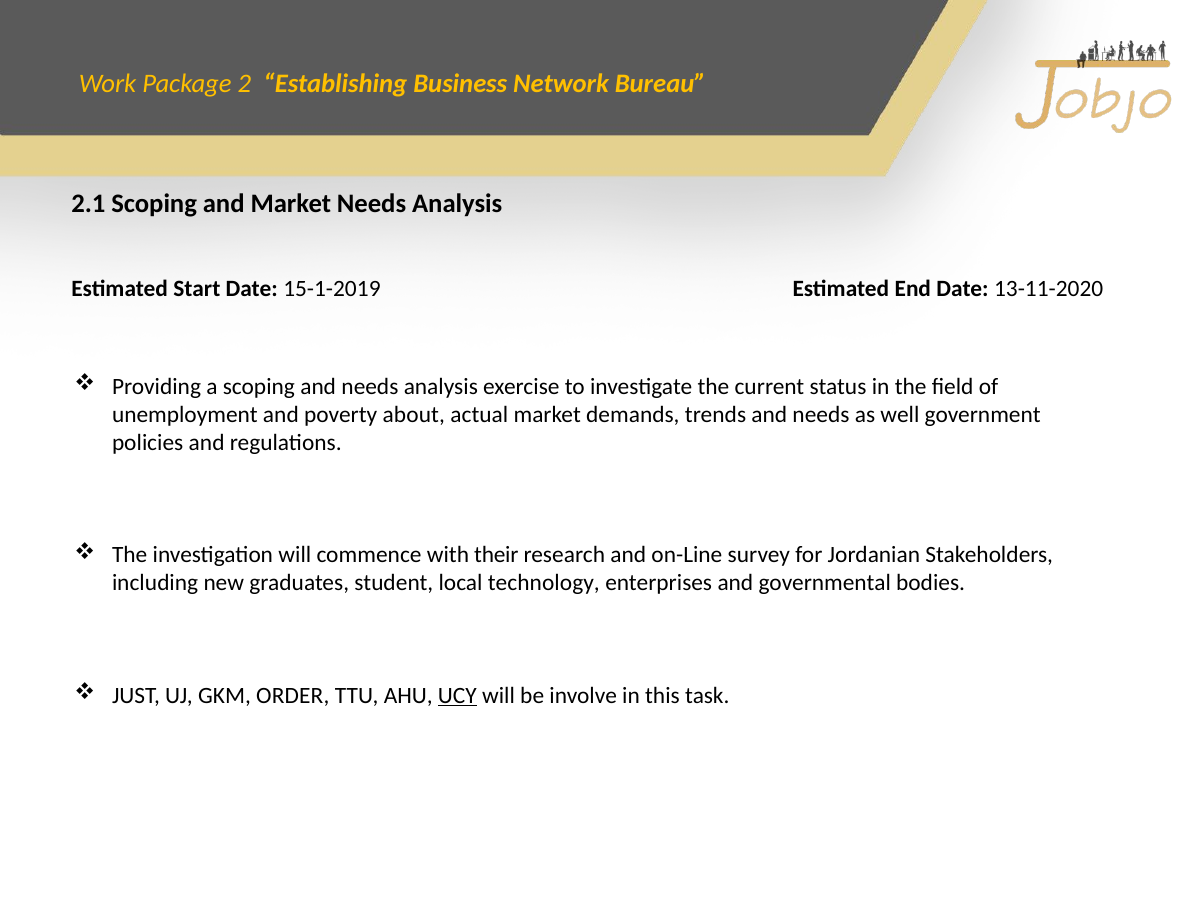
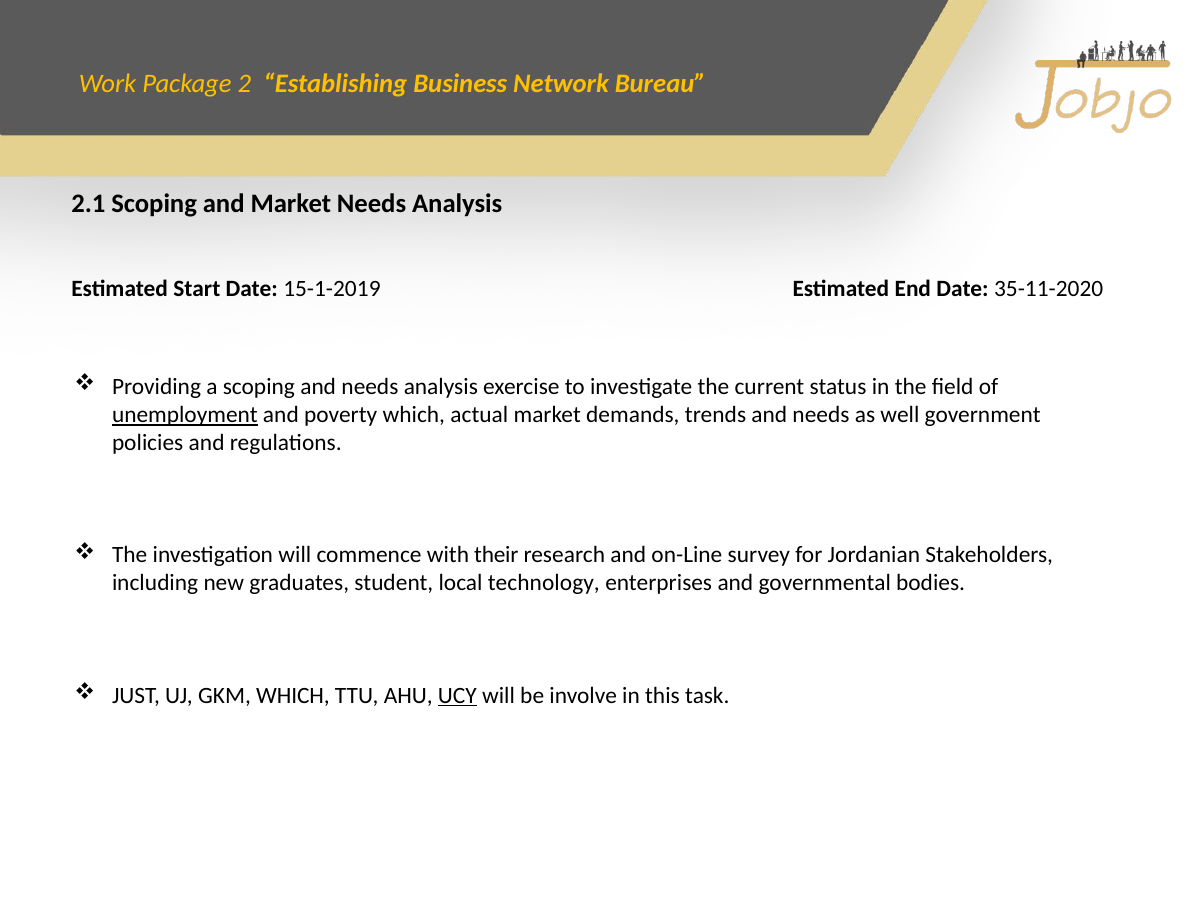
13-11-2020: 13-11-2020 -> 35-11-2020 (1049, 289)
unemployment underline: none -> present (185, 415)
poverty about: about -> which (414, 415)
GKM ORDER: ORDER -> WHICH (293, 696)
